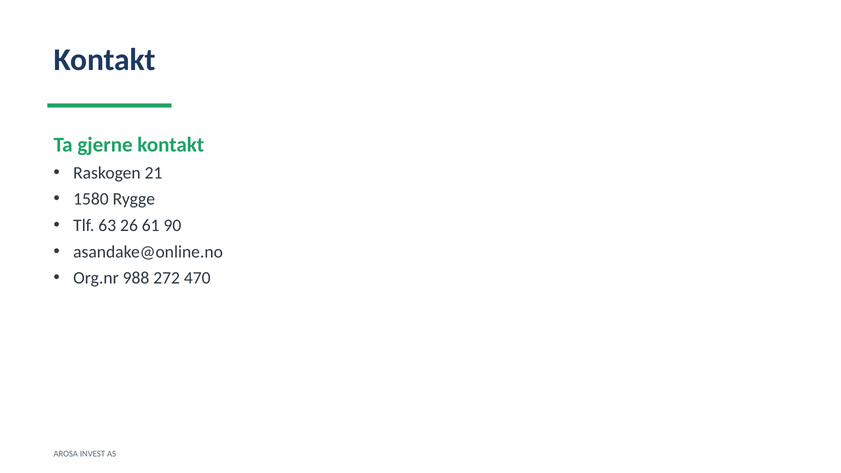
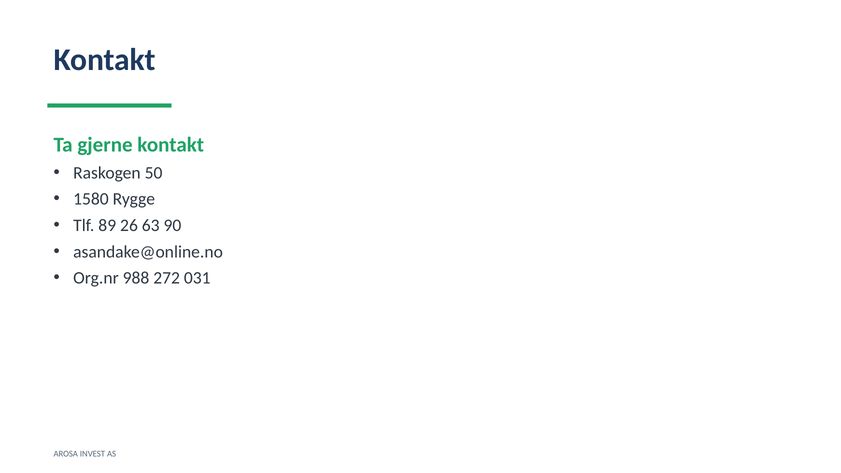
21: 21 -> 50 (154, 173)
63: 63 -> 89 (107, 226)
61: 61 -> 63 (151, 226)
470: 470 -> 031 (197, 278)
